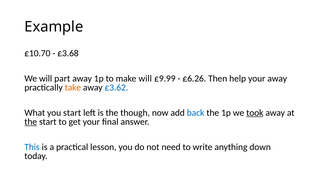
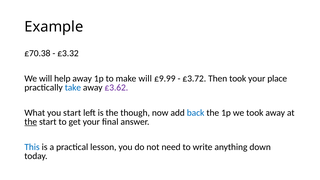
£10.70: £10.70 -> £70.38 (37, 53)
£3.68: £3.68 -> £3.32 (68, 53)
part: part -> help (62, 78)
£6.26: £6.26 -> £3.72 (194, 78)
Then help: help -> took (238, 78)
your away: away -> place (277, 78)
take colour: orange -> blue (73, 88)
£3.62 colour: blue -> purple (116, 88)
took underline: present -> none (255, 113)
